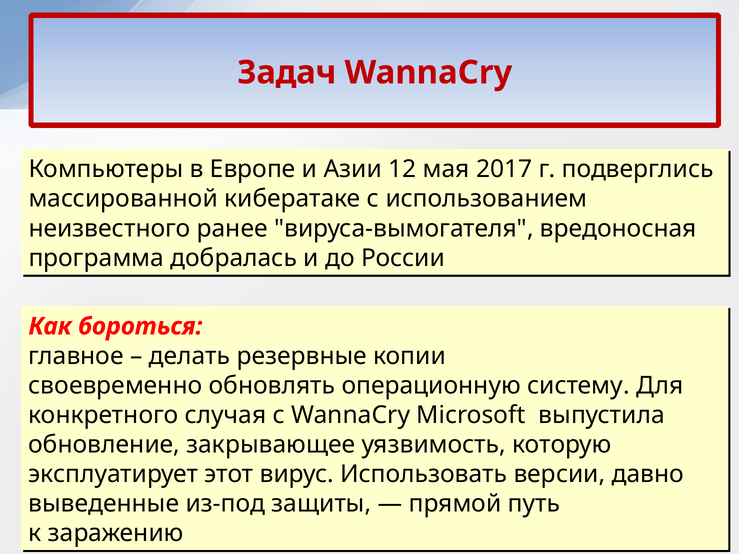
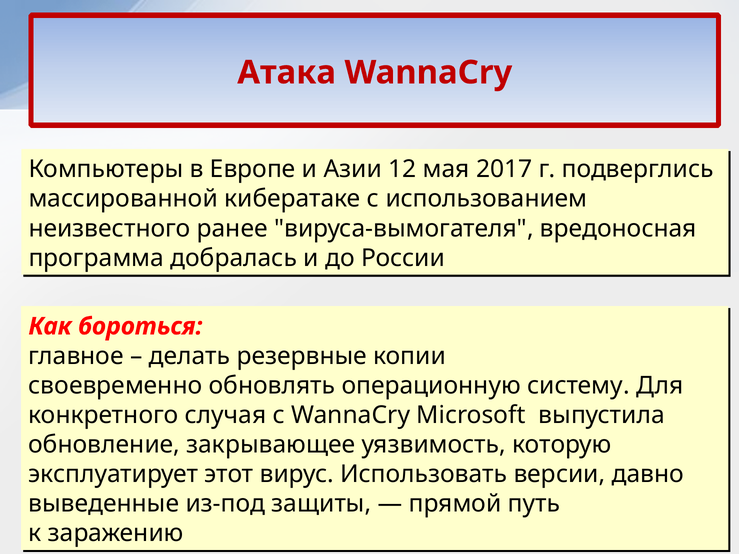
Задач: Задач -> Атака (287, 73)
